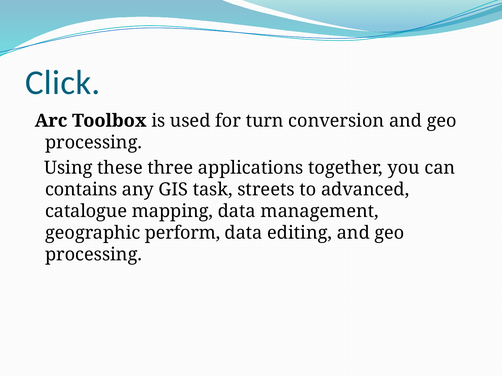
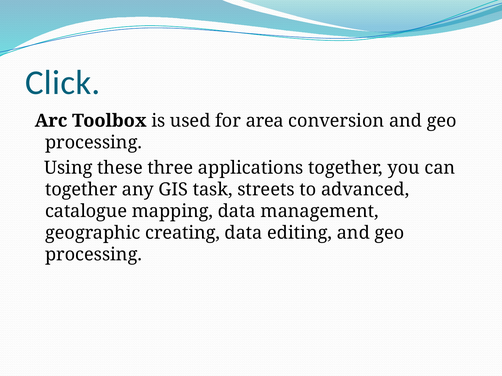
turn: turn -> area (265, 121)
contains: contains -> together (81, 190)
perform: perform -> creating (183, 233)
